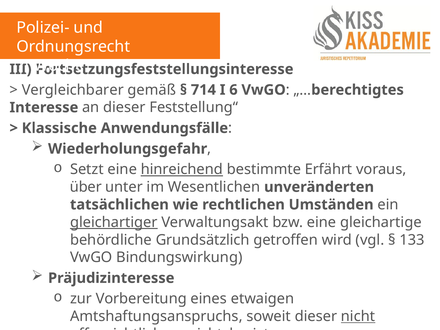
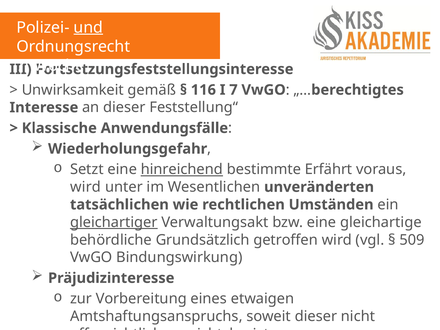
und underline: none -> present (88, 27)
Vergleichbarer: Vergleichbarer -> Unwirksamkeit (73, 90)
714: 714 -> 116 (203, 90)
I 6: 6 -> 7 (233, 90)
über: über -> wird (86, 187)
133: 133 -> 509 (412, 240)
nicht underline: present -> none (358, 316)
